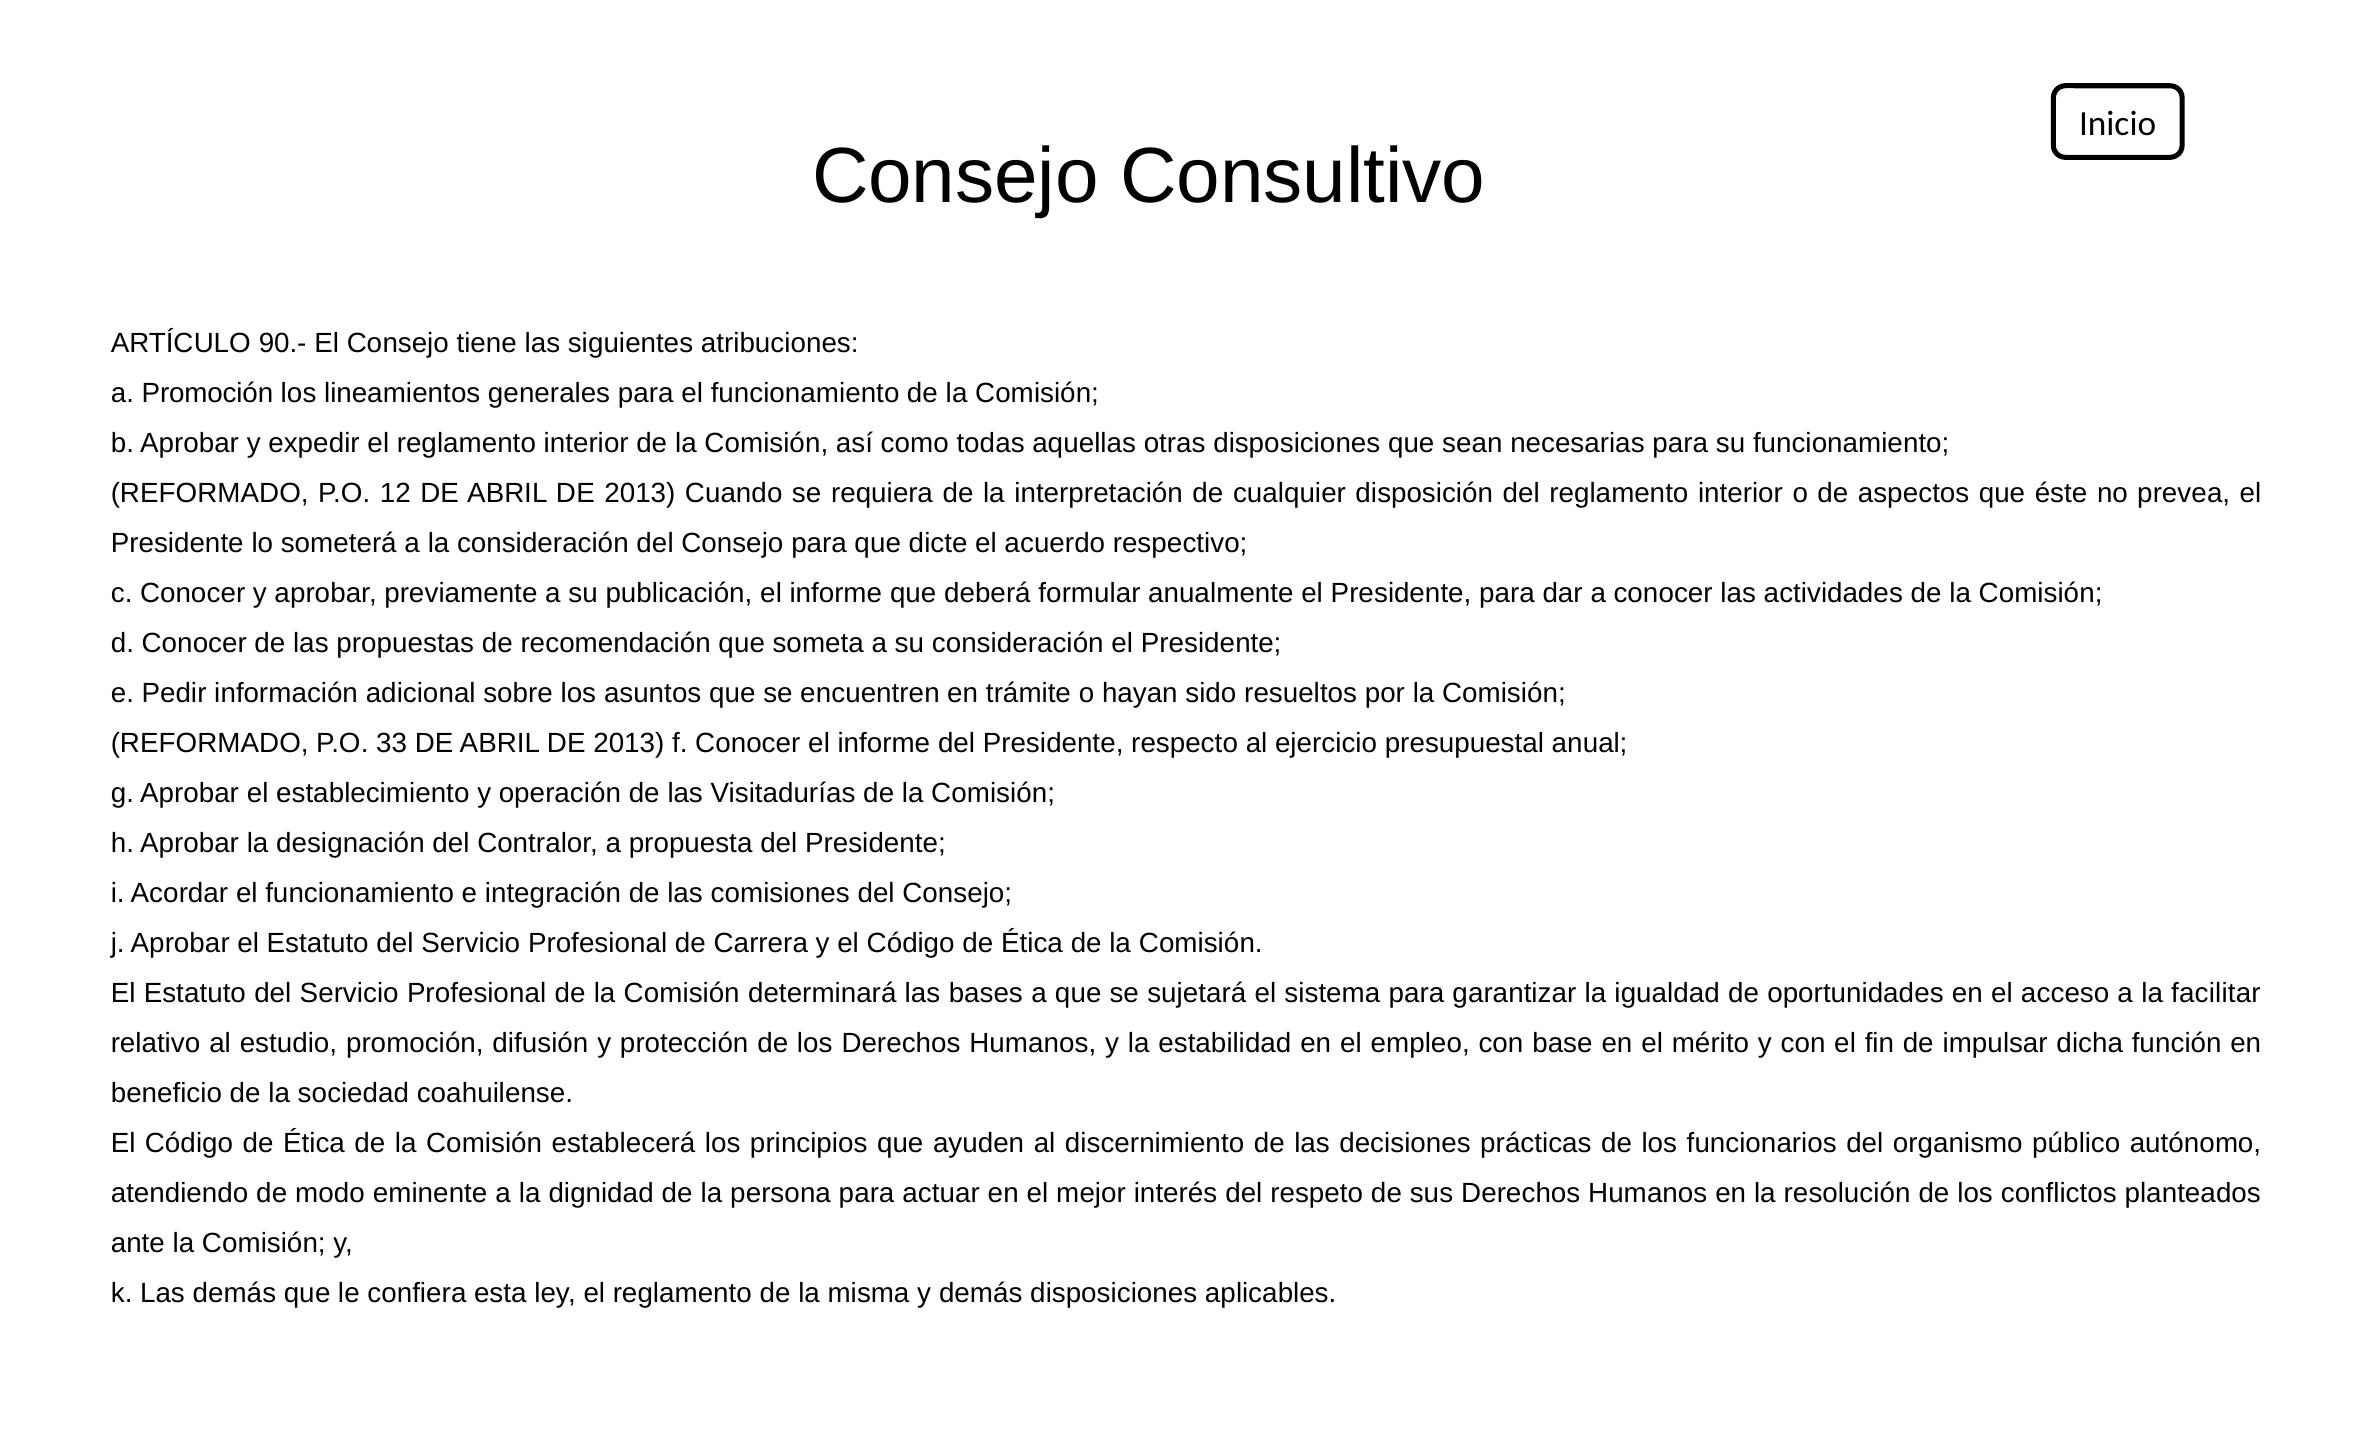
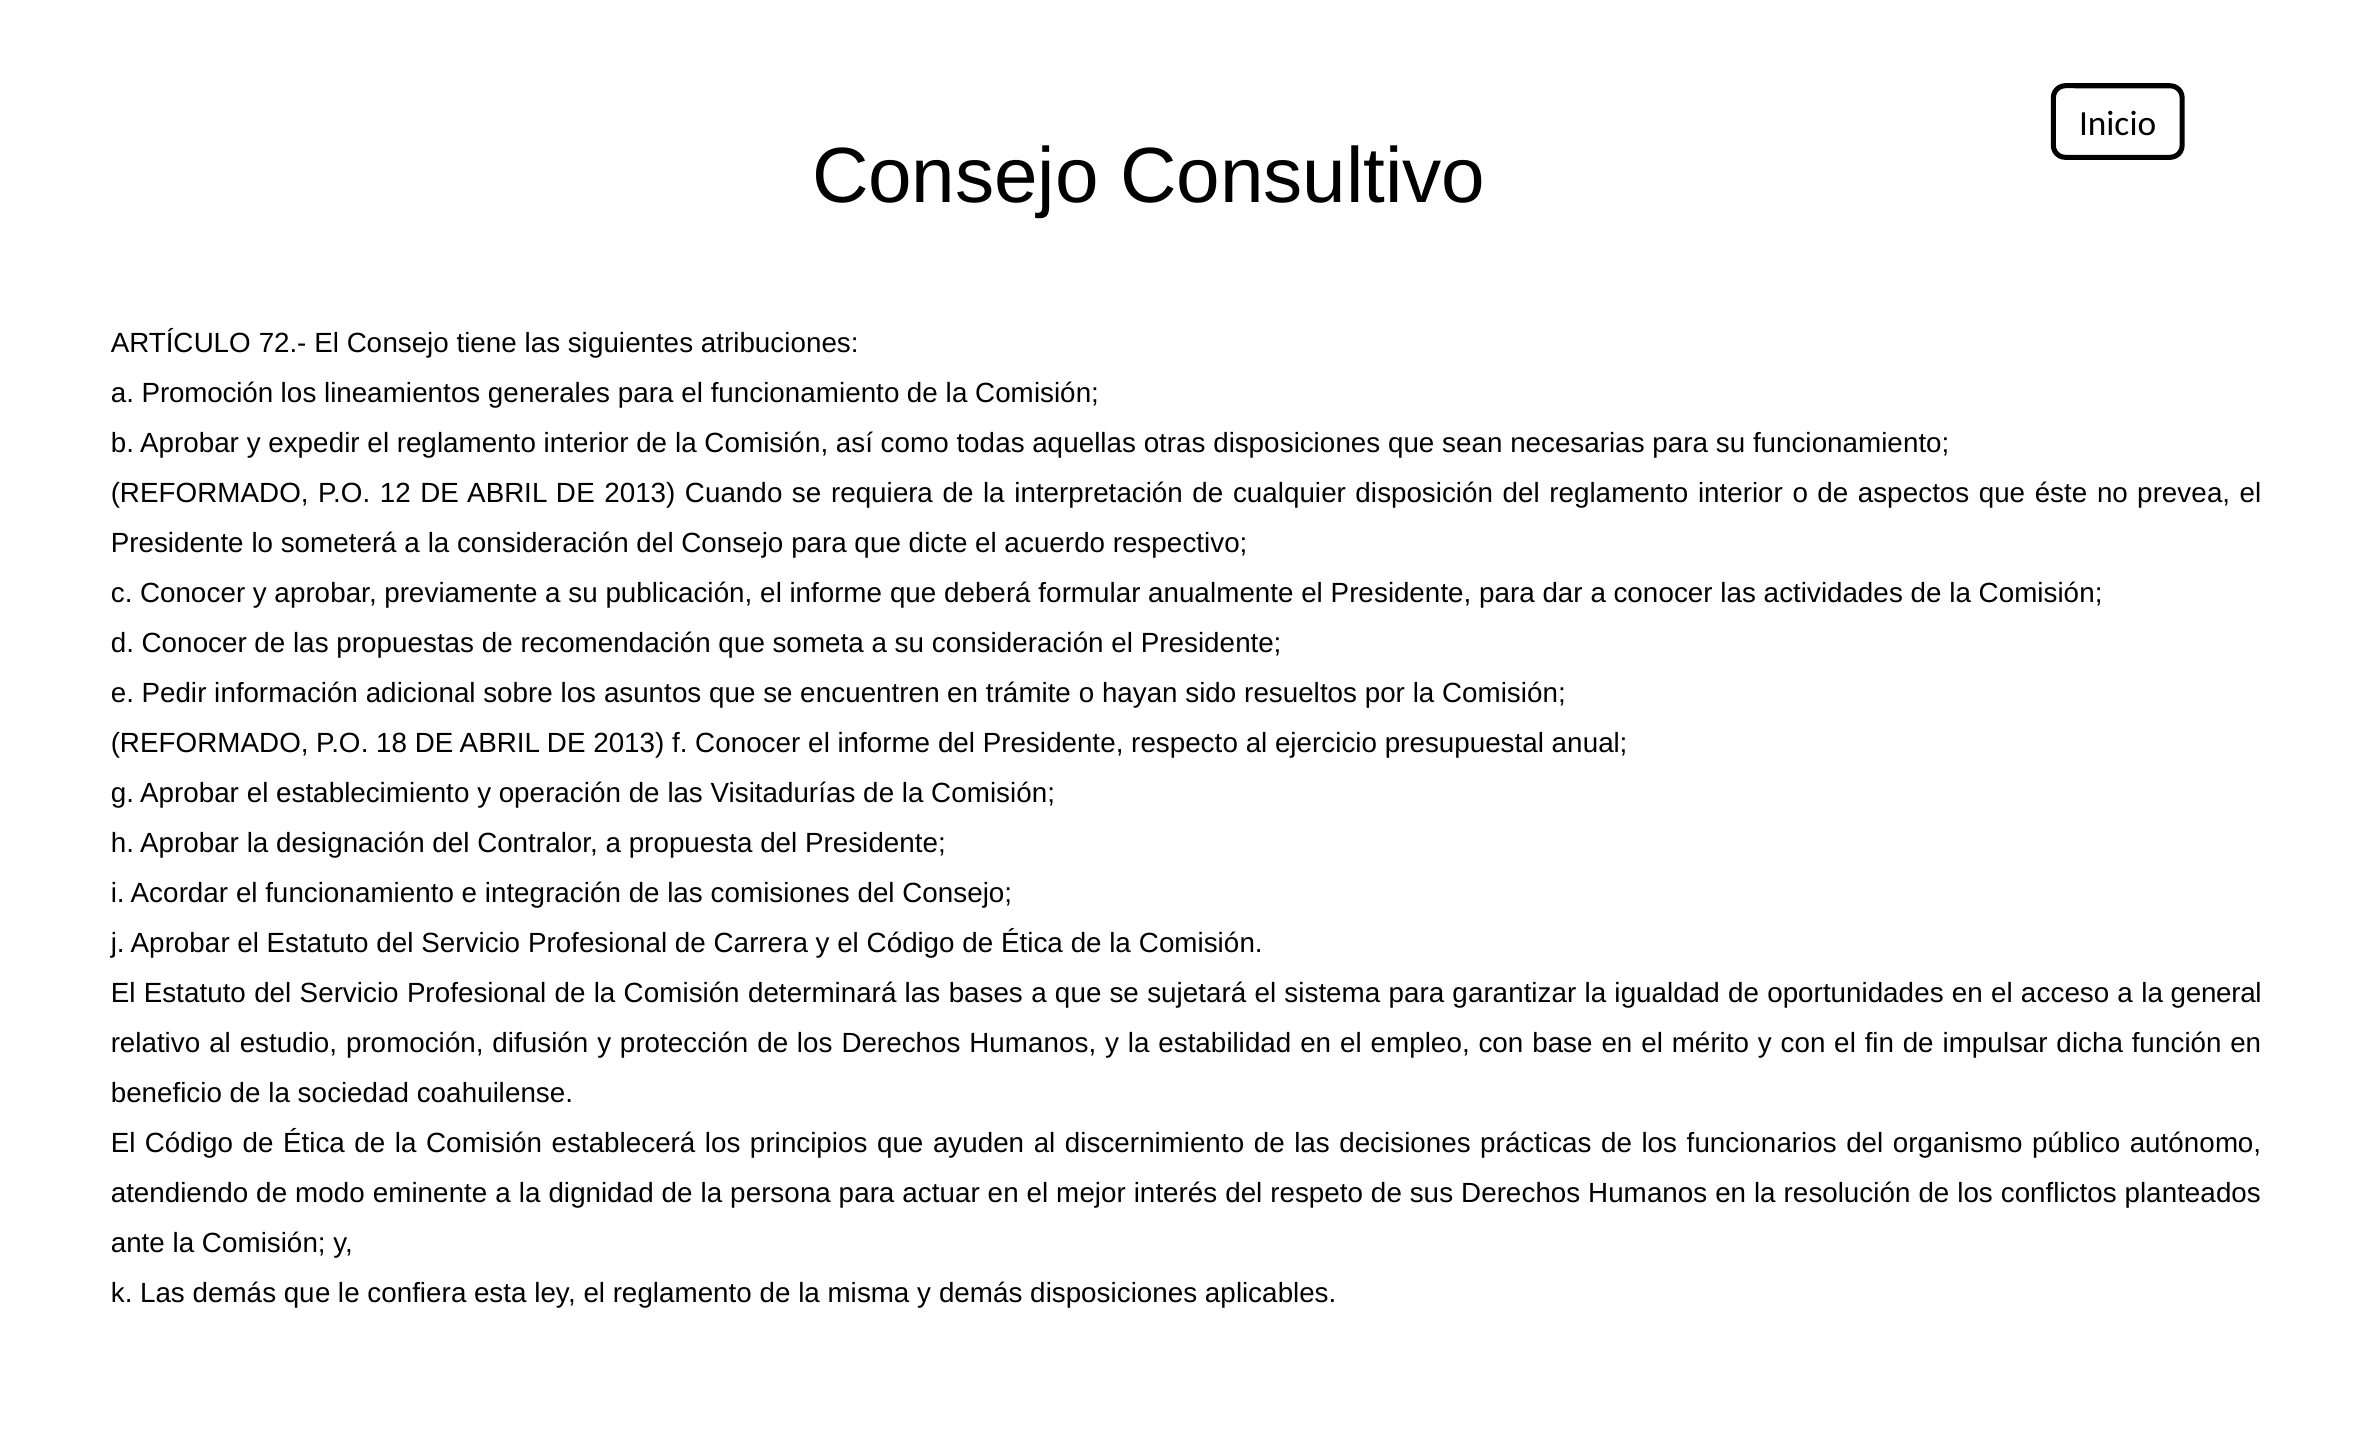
90.-: 90.- -> 72.- (283, 344)
33: 33 -> 18 (392, 744)
facilitar: facilitar -> general (2216, 994)
